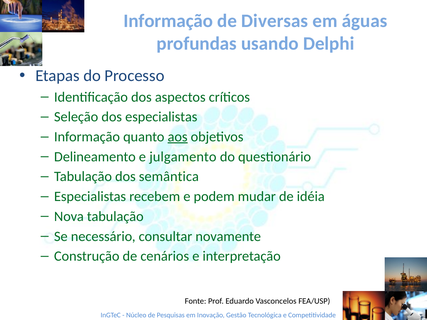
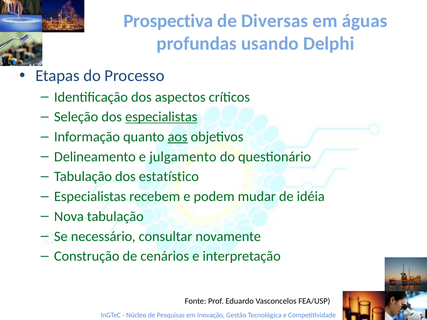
Informação: Informação -> Prospectiva (168, 21)
especialistas underline: none -> present (161, 117)
semântica: semântica -> estatístico (169, 177)
